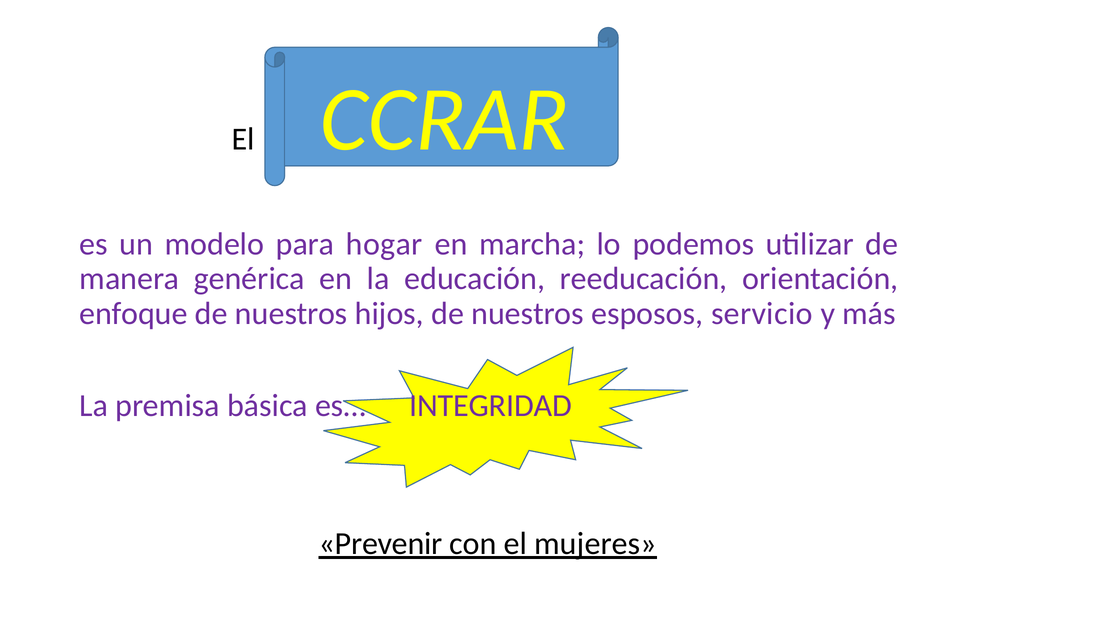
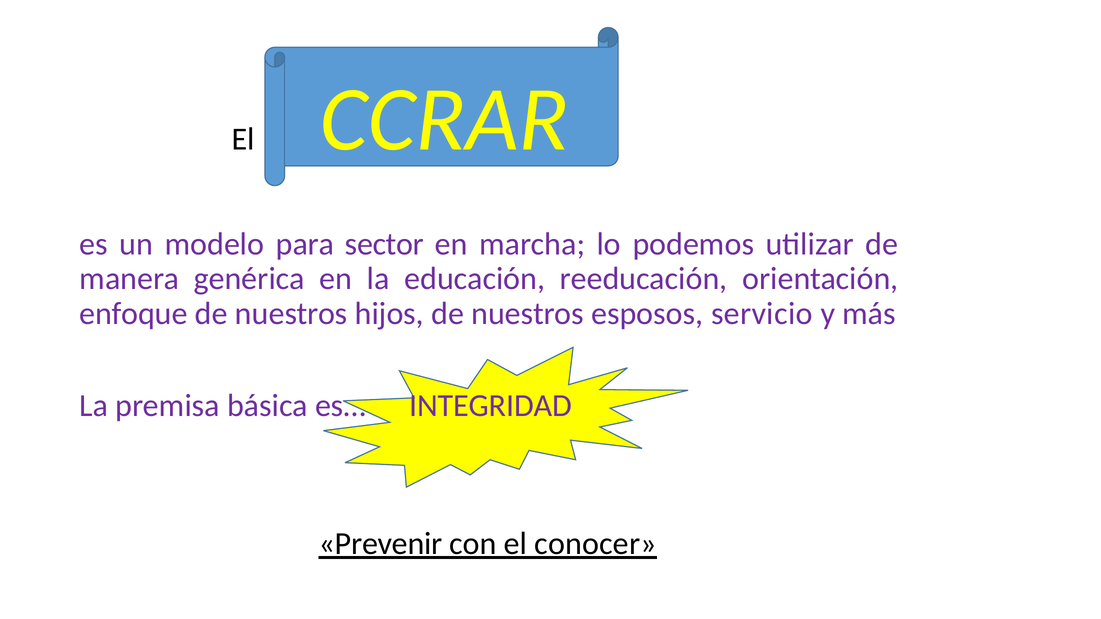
hogar: hogar -> sector (385, 244)
mujeres: mujeres -> conocer (596, 544)
